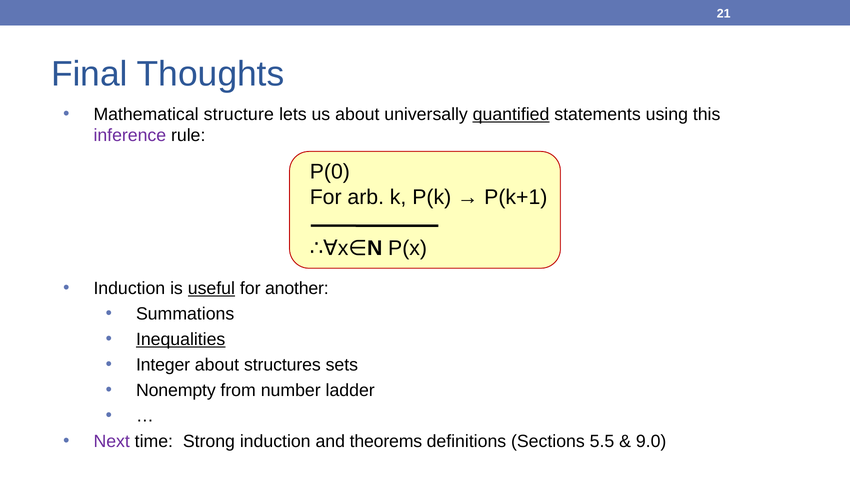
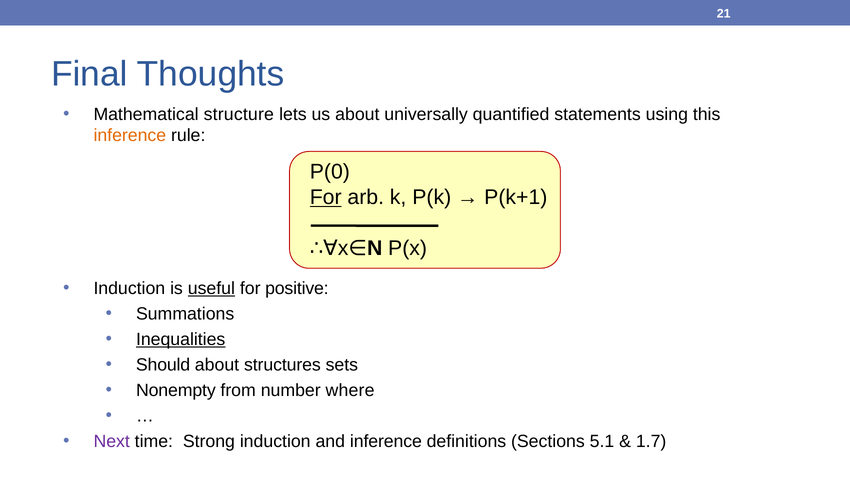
quantified underline: present -> none (511, 114)
inference colour: purple -> orange (130, 136)
For underline: none -> present (326, 197)
another: another -> positive (297, 289)
Integer: Integer -> Should (163, 365)
ladder: ladder -> where (350, 391)
and theorems: theorems -> inference (386, 442)
5.5: 5.5 -> 5.1 (602, 442)
9.0: 9.0 -> 1.7 (651, 442)
